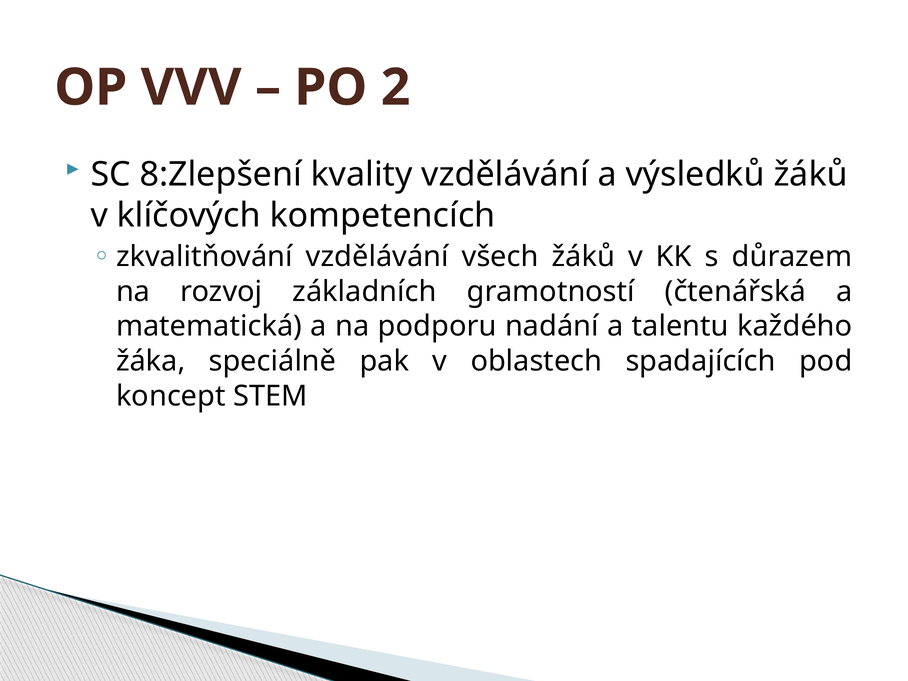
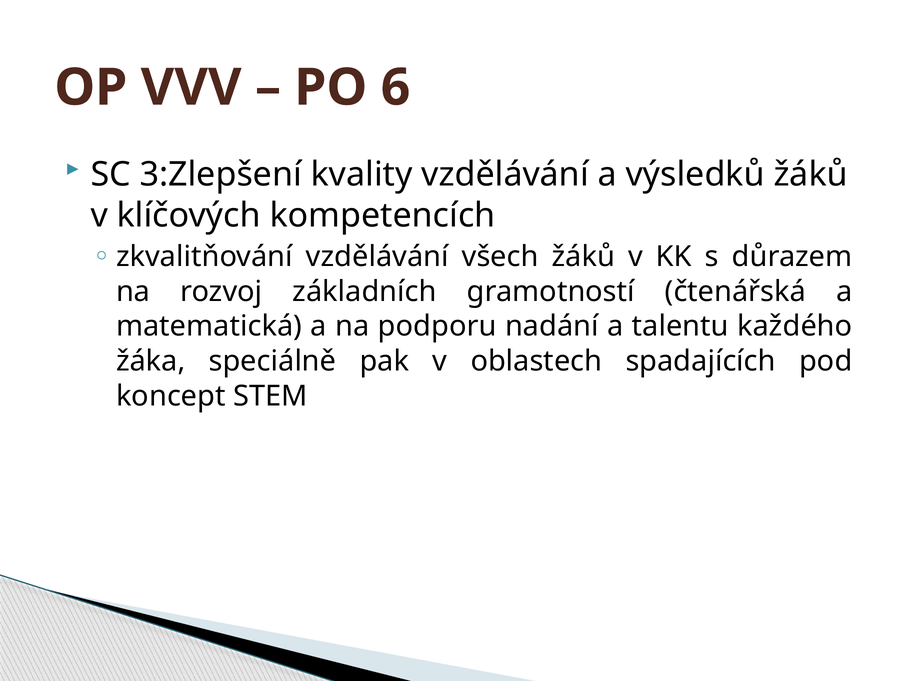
2: 2 -> 6 (396, 88)
8:Zlepšení: 8:Zlepšení -> 3:Zlepšení (221, 174)
